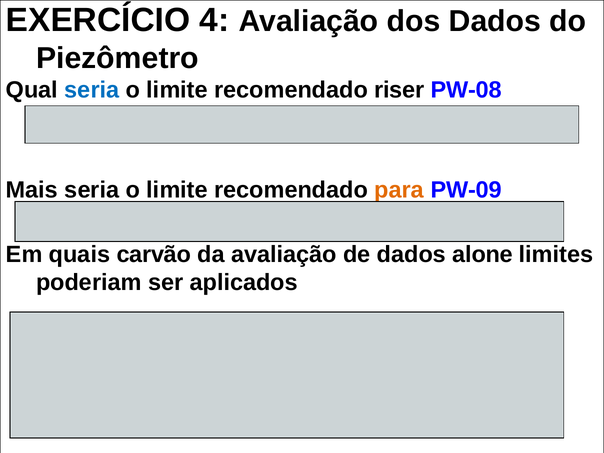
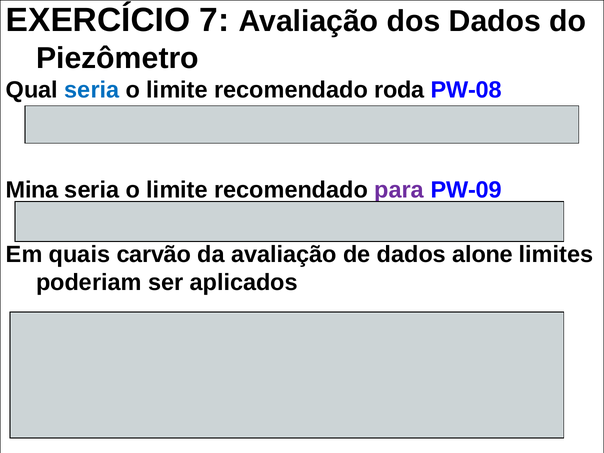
EXERCÍCIO 4: 4 -> 7 (214, 20)
riser: riser -> roda (399, 90)
Mais: Mais -> Mina (32, 190)
para colour: orange -> purple (399, 190)
